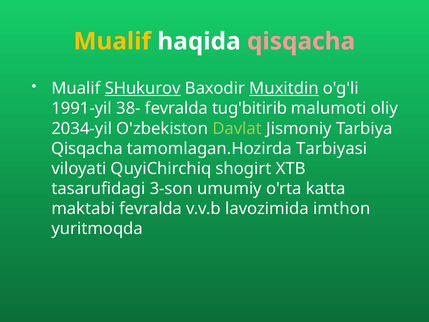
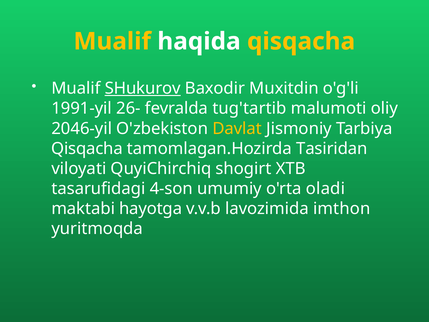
qisqacha colour: pink -> yellow (301, 41)
Muxitdin underline: present -> none (284, 88)
38-: 38- -> 26- (128, 108)
tug'bitirib: tug'bitirib -> tug'tartib (249, 108)
2034-yil: 2034-yil -> 2046-yil (82, 128)
Davlat colour: light green -> yellow (237, 128)
Tarbiyasi: Tarbiyasi -> Tasiridan (332, 148)
3-son: 3-son -> 4-son (171, 189)
katta: katta -> oladi (325, 189)
maktabi fevralda: fevralda -> hayotga (151, 209)
